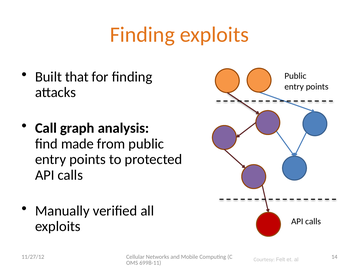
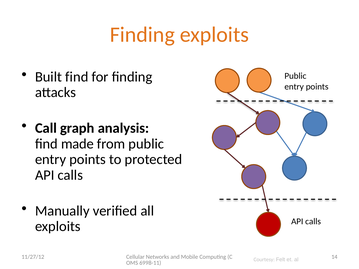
Built that: that -> find (77, 77)
